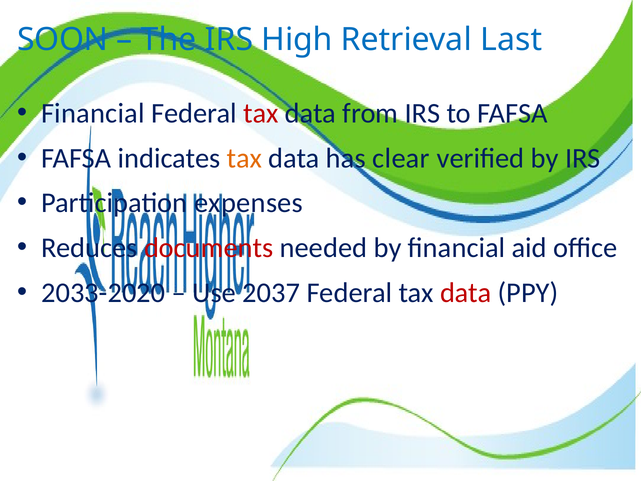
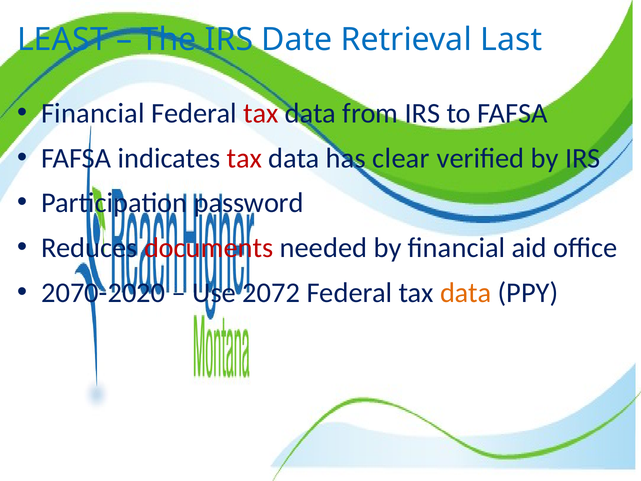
SOON: SOON -> LEAST (63, 40)
High: High -> Date (297, 40)
tax colour: orange -> red (244, 158)
expenses: expenses -> password (249, 203)
2033-2020: 2033-2020 -> 2070-2020 (103, 293)
2037: 2037 -> 2072 (271, 293)
data colour: red -> orange (466, 293)
